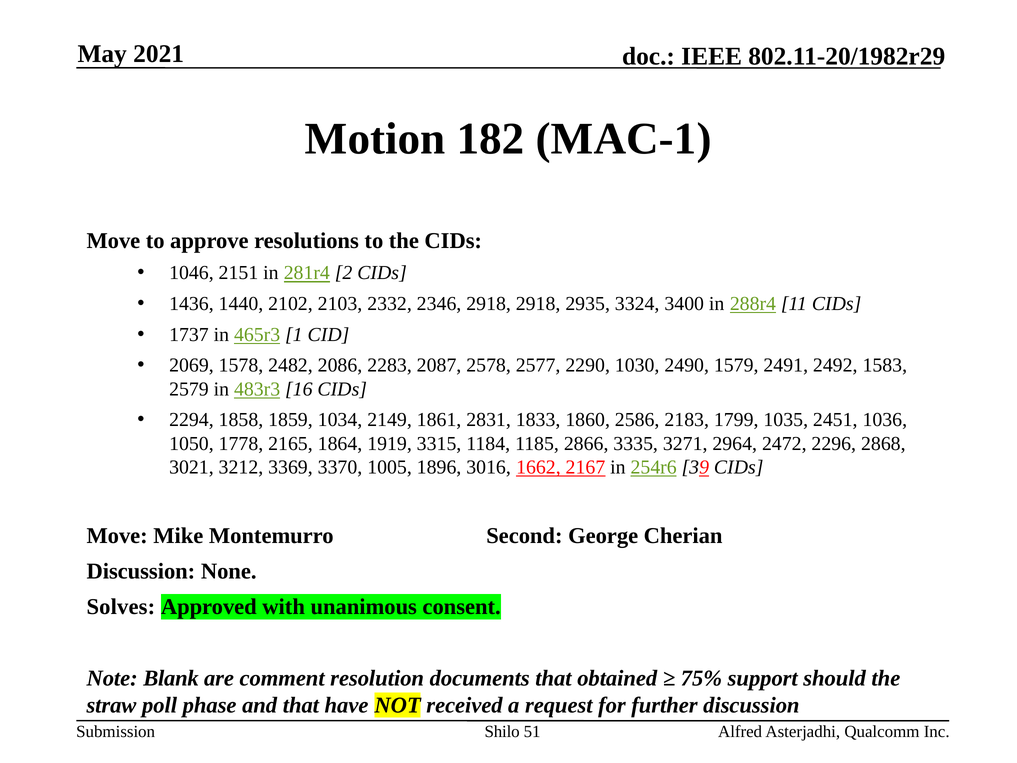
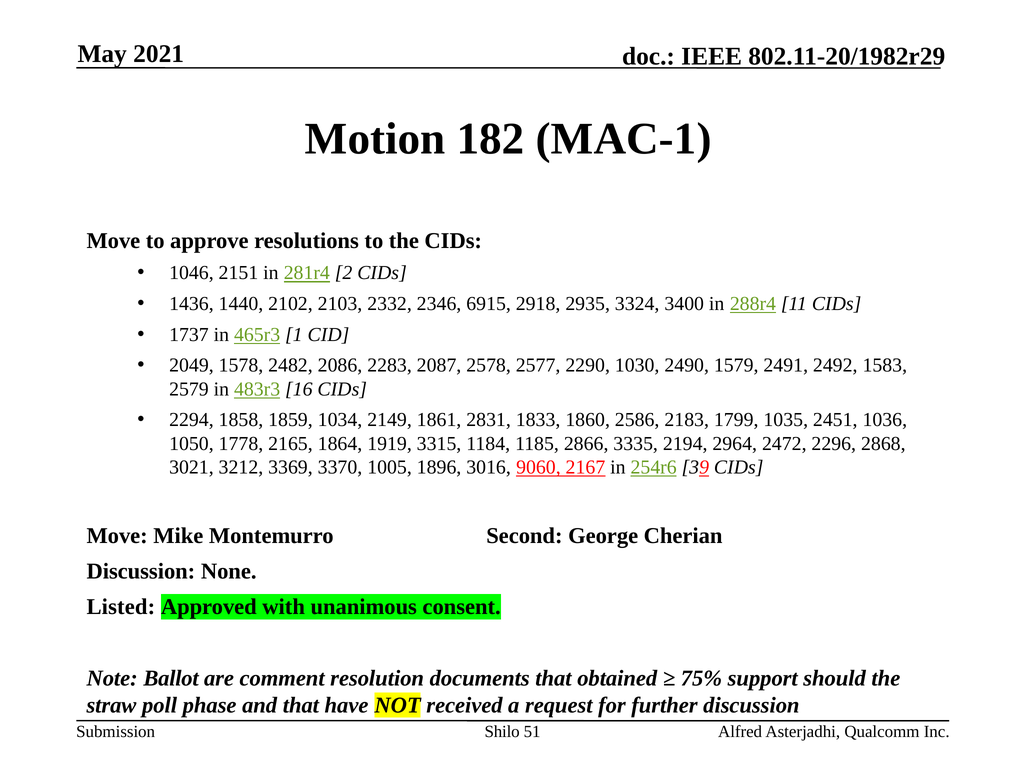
2346 2918: 2918 -> 6915 (489, 304)
2069: 2069 -> 2049 (191, 365)
3271: 3271 -> 2194 (685, 444)
1662: 1662 -> 9060 (538, 467)
Solves: Solves -> Listed (121, 607)
Blank: Blank -> Ballot (171, 678)
